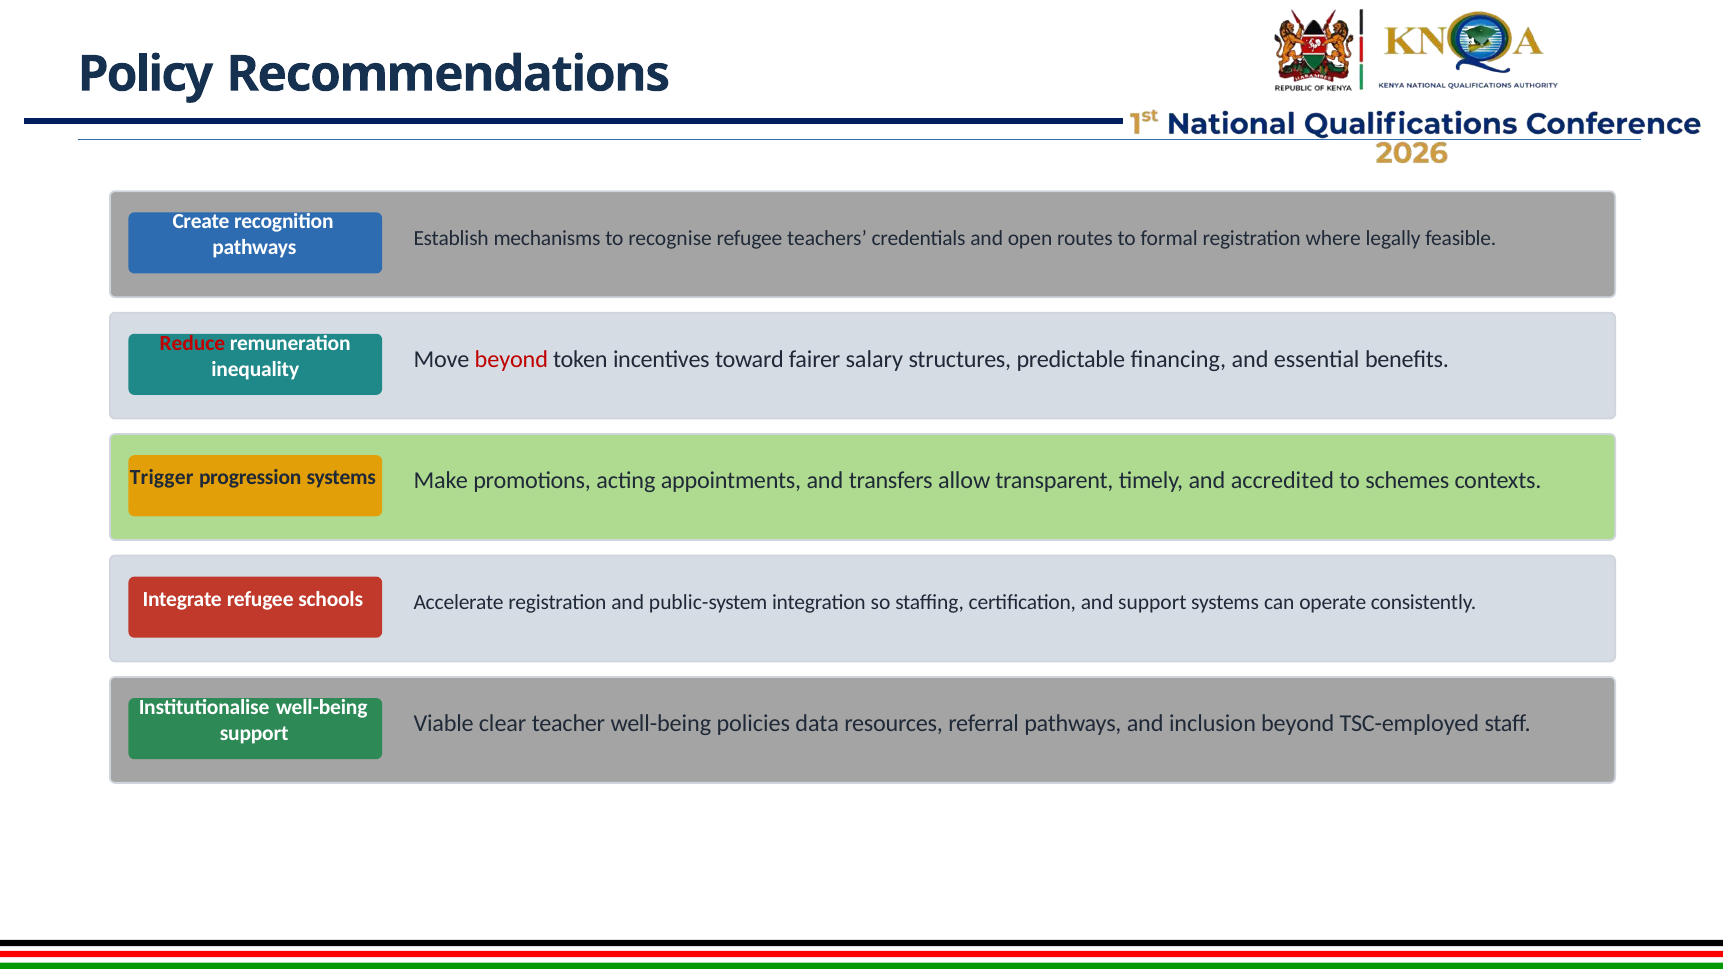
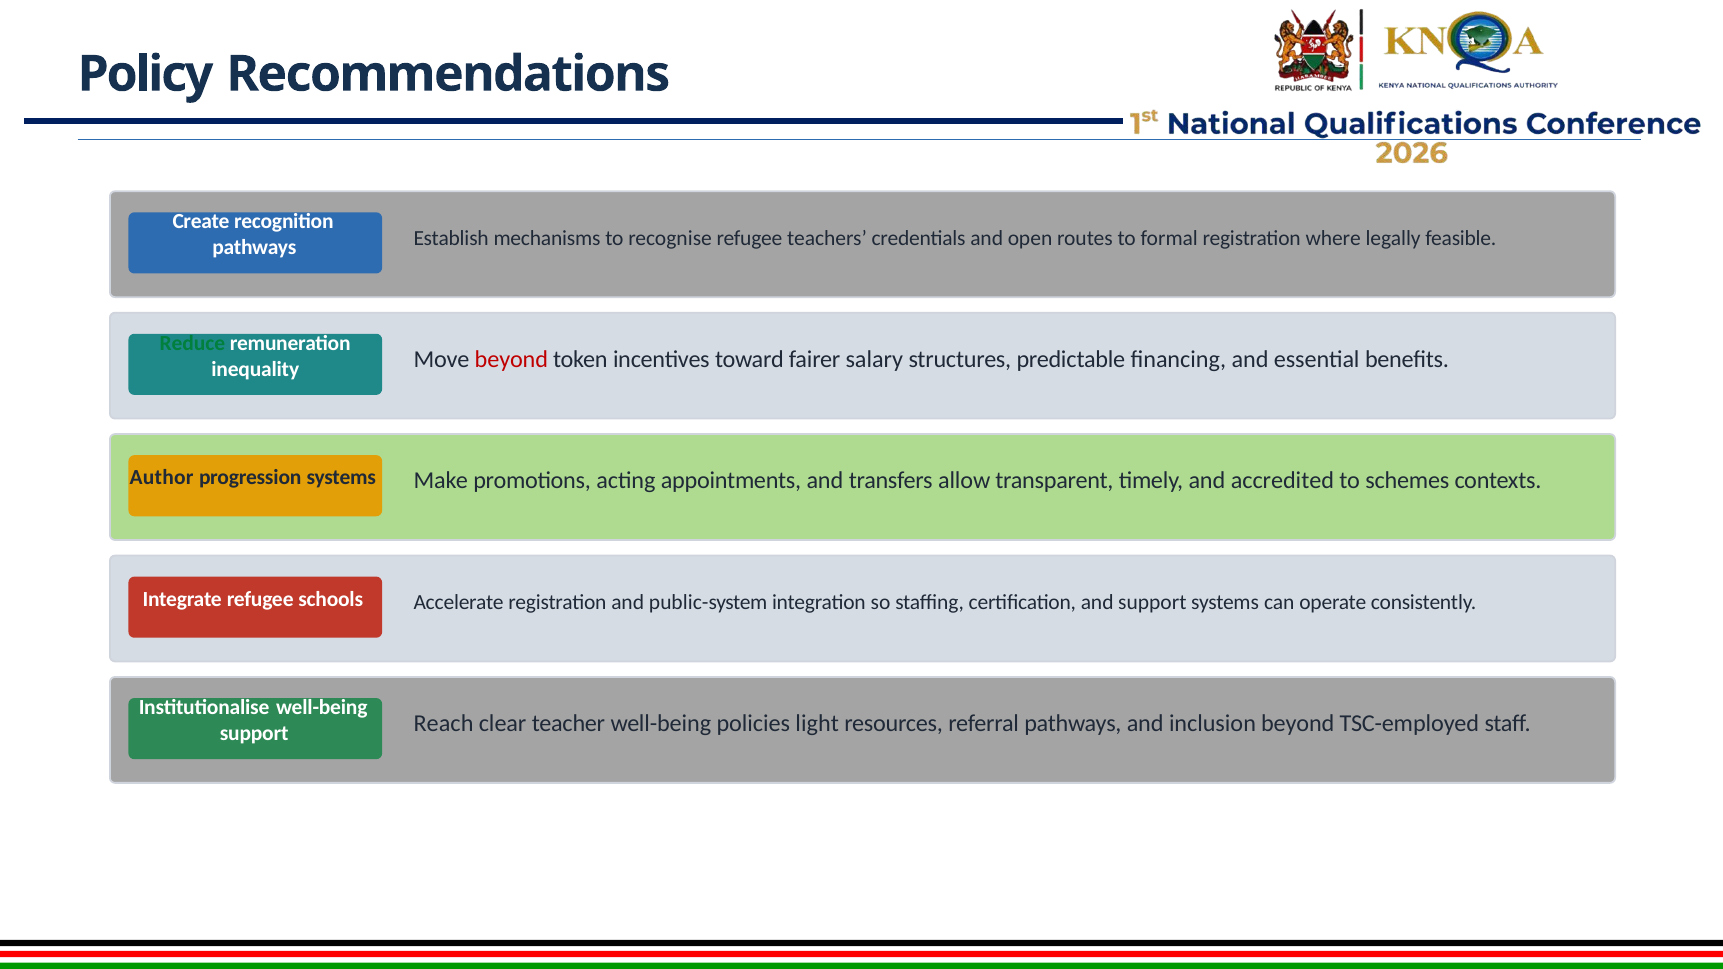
Reduce colour: red -> green (192, 343)
Trigger: Trigger -> Author (162, 478)
Viable: Viable -> Reach (444, 724)
data: data -> light (817, 724)
